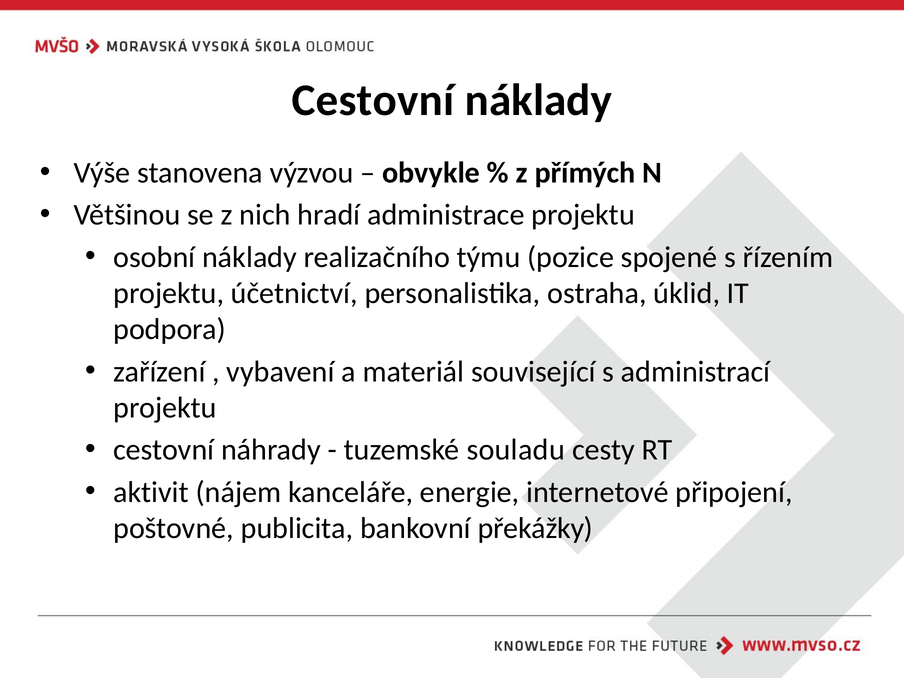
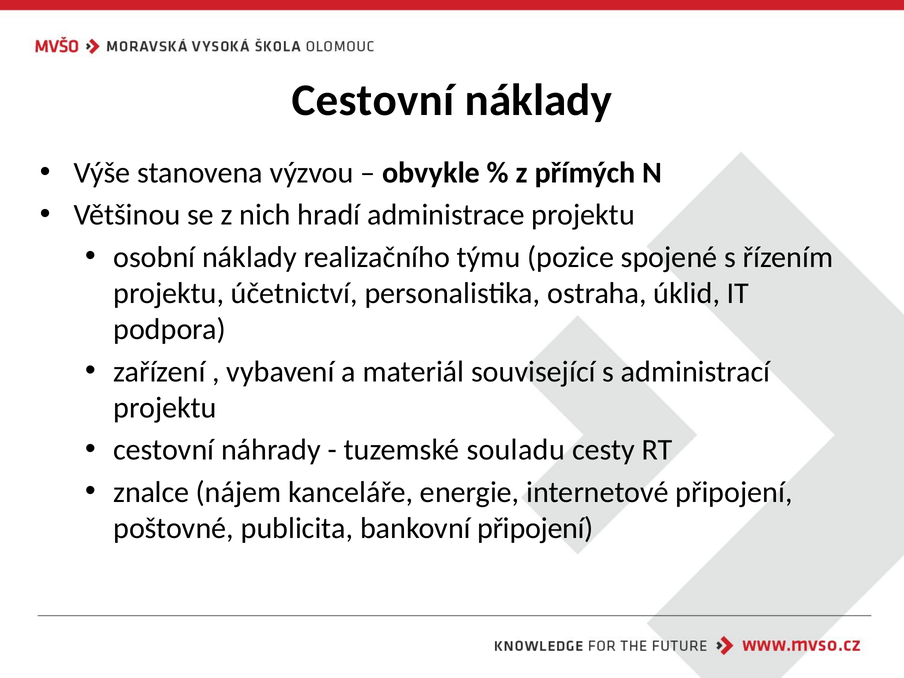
aktivit: aktivit -> znalce (151, 492)
bankovní překážky: překážky -> připojení (535, 528)
